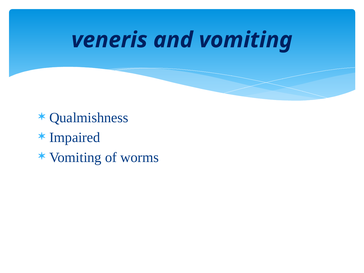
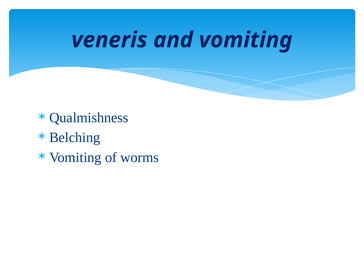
Impaired: Impaired -> Belching (75, 138)
